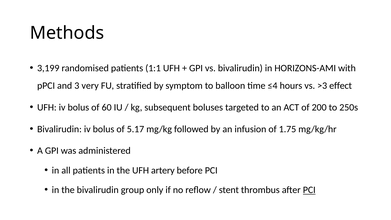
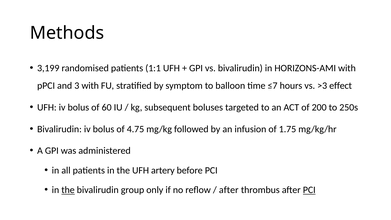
3 very: very -> with (90, 86)
≤4: ≤4 -> ≤7 (273, 86)
5.17: 5.17 -> 4.75 (135, 129)
the underline: none -> present (68, 190)
stent: stent -> after (229, 190)
